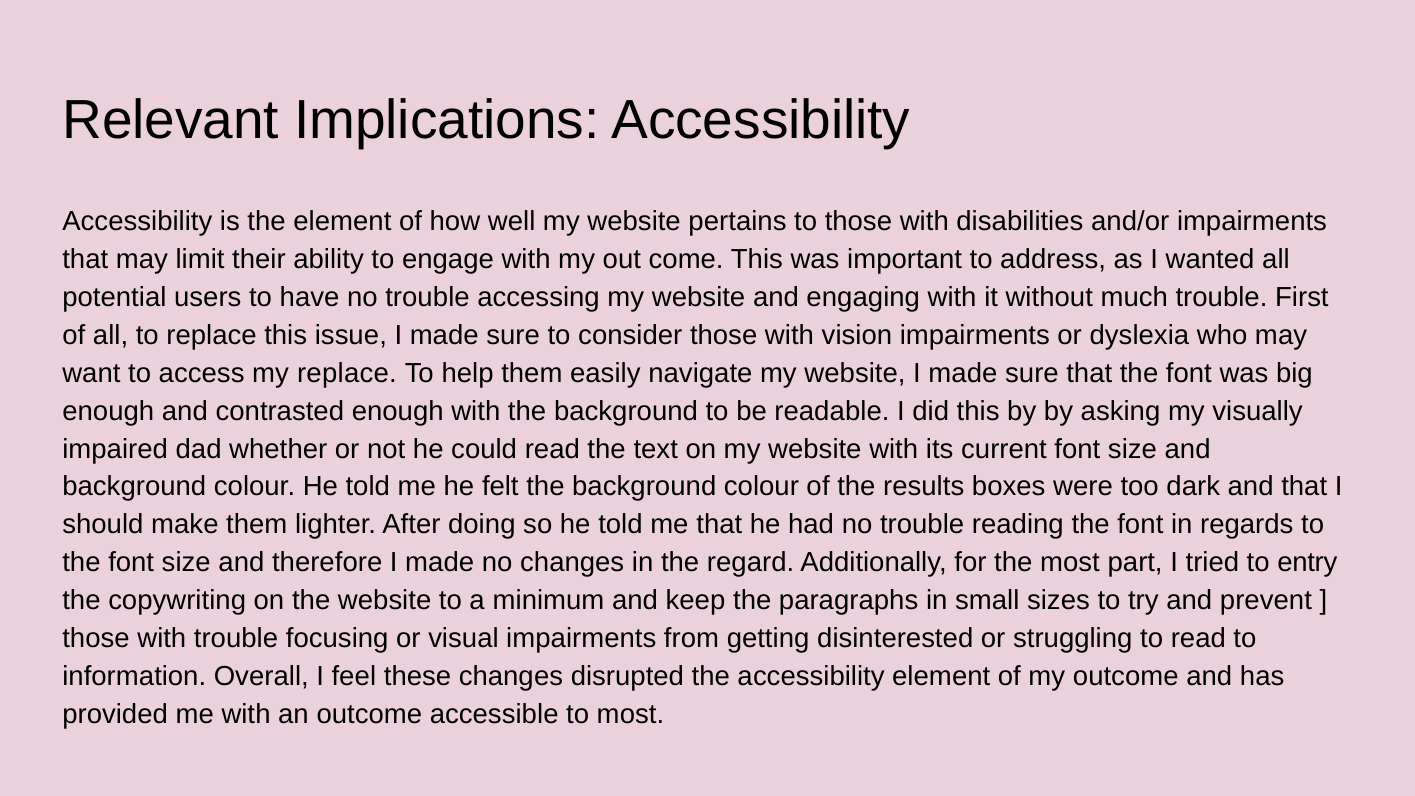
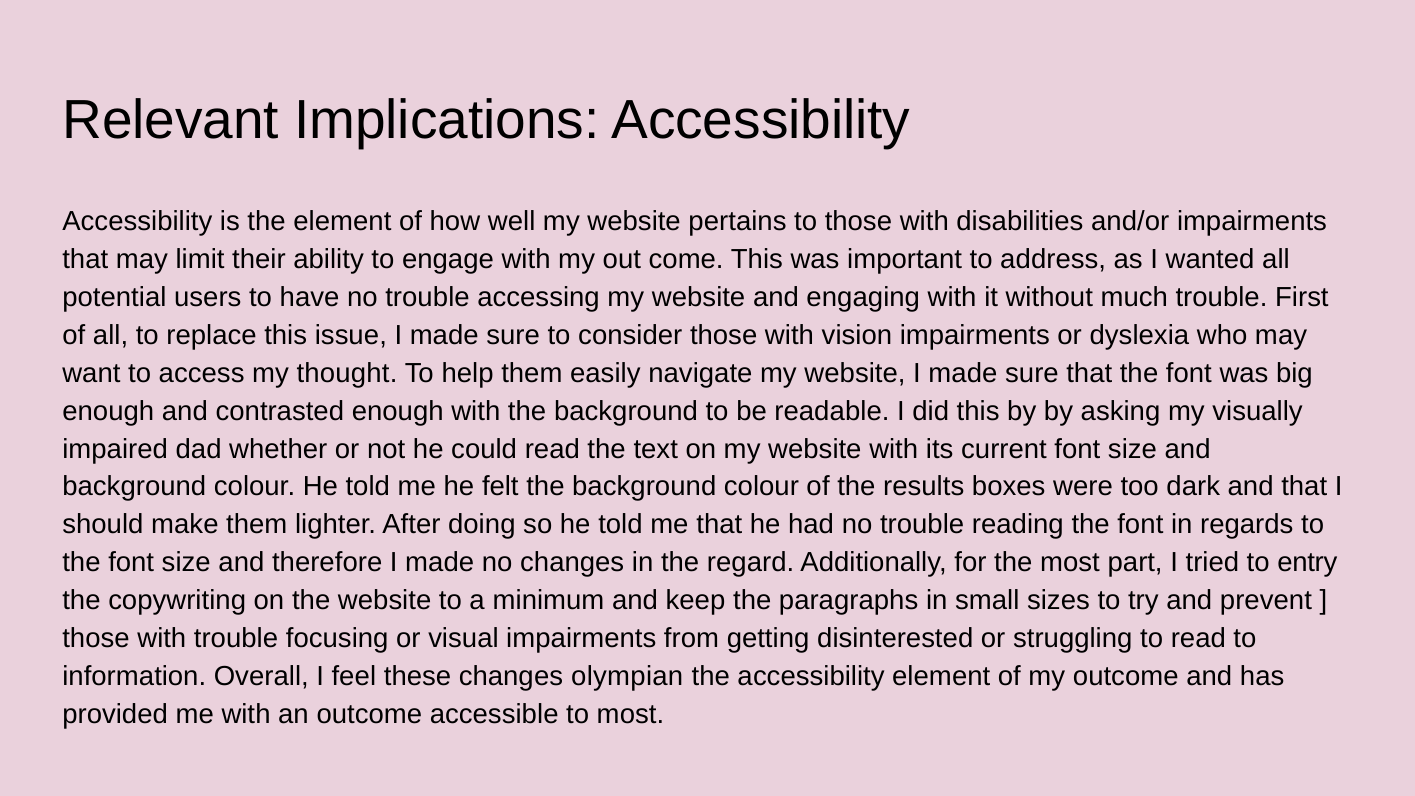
my replace: replace -> thought (347, 373)
disrupted: disrupted -> olympian (627, 677)
